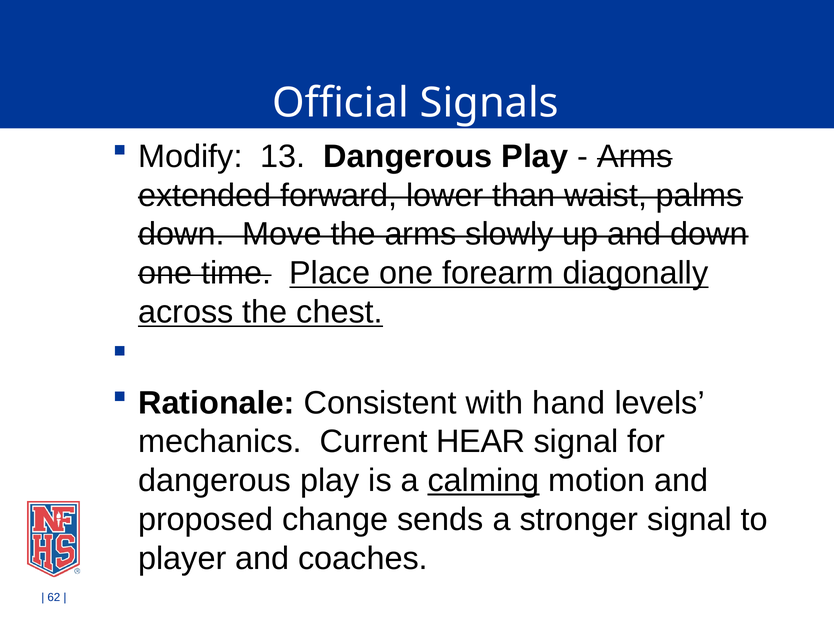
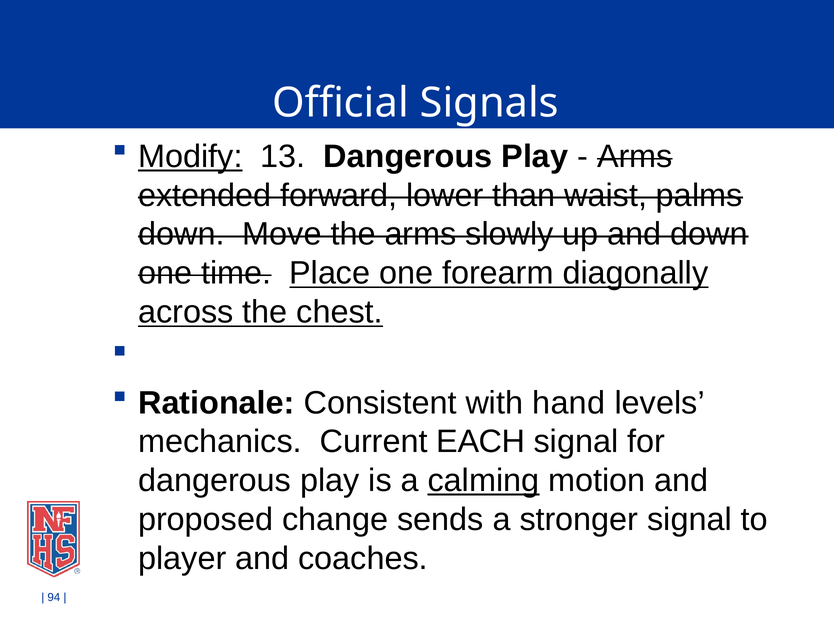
Modify underline: none -> present (190, 157)
HEAR: HEAR -> EACH (481, 442)
62: 62 -> 94 (54, 598)
